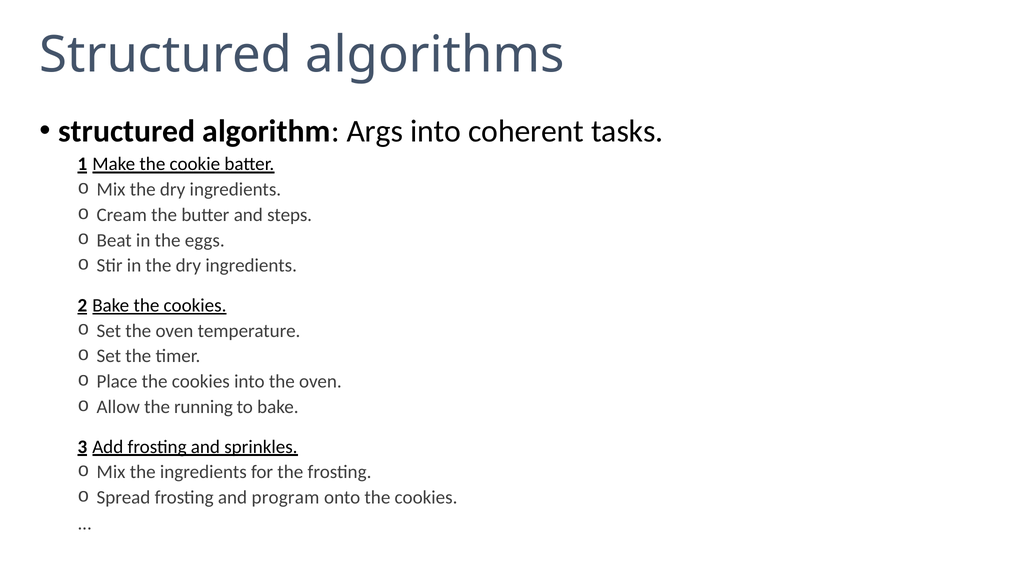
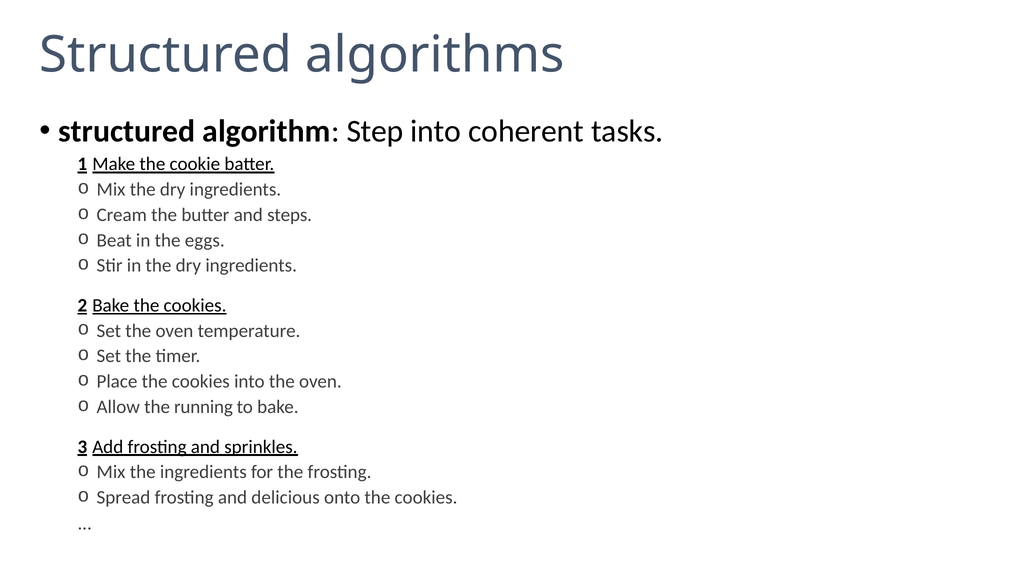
Args: Args -> Step (375, 131)
program: program -> delicious (286, 498)
